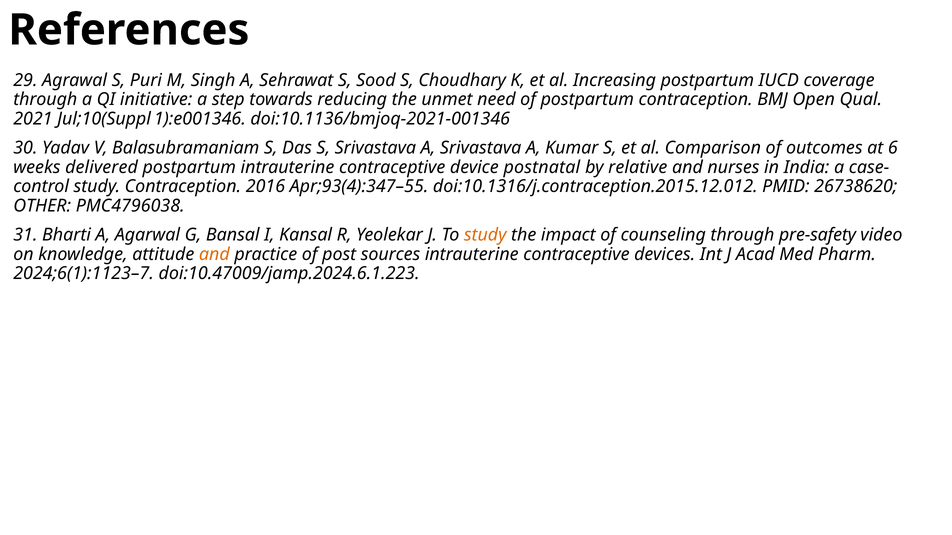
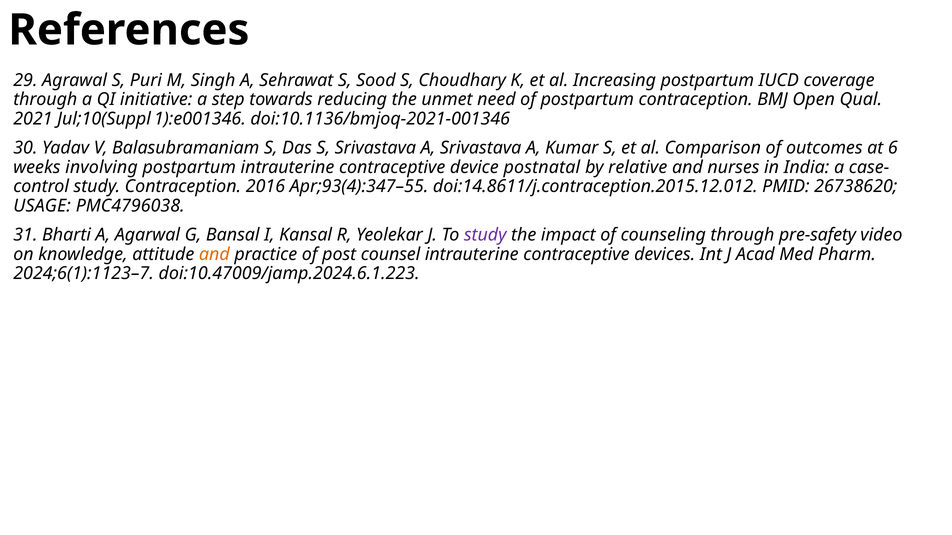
delivered: delivered -> involving (101, 167)
doi:10.1316/j.contraception.2015.12.012: doi:10.1316/j.contraception.2015.12.012 -> doi:14.8611/j.contraception.2015.12.012 (595, 187)
OTHER: OTHER -> USAGE (42, 206)
study colour: orange -> purple (485, 235)
sources: sources -> counsel (391, 254)
